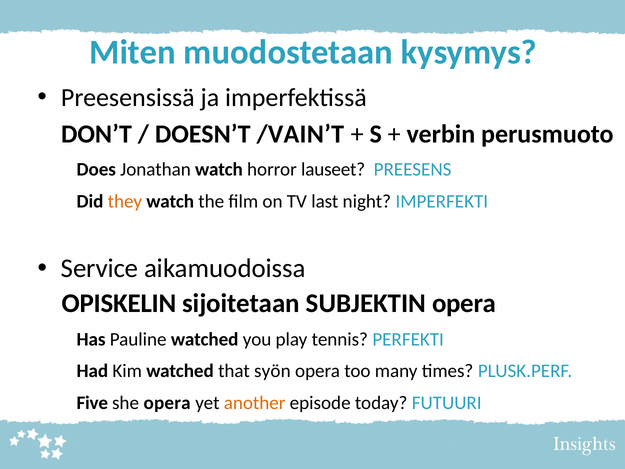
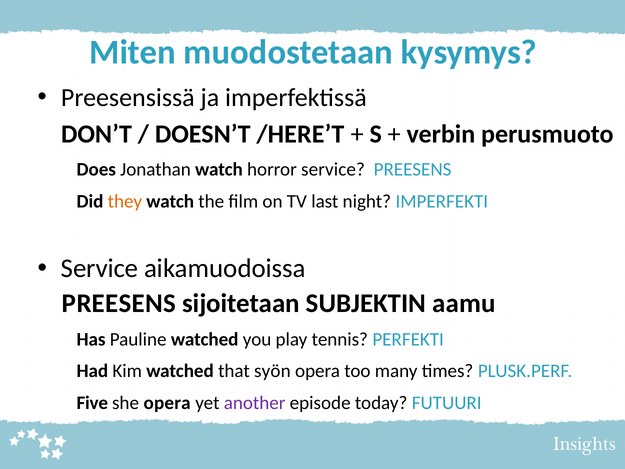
/VAIN’T: /VAIN’T -> /HERE’T (300, 134)
horror lauseet: lauseet -> service (333, 170)
OPISKELIN: OPISKELIN -> PREESENS (119, 303)
SUBJEKTIN opera: opera -> aamu (464, 303)
another colour: orange -> purple (255, 403)
